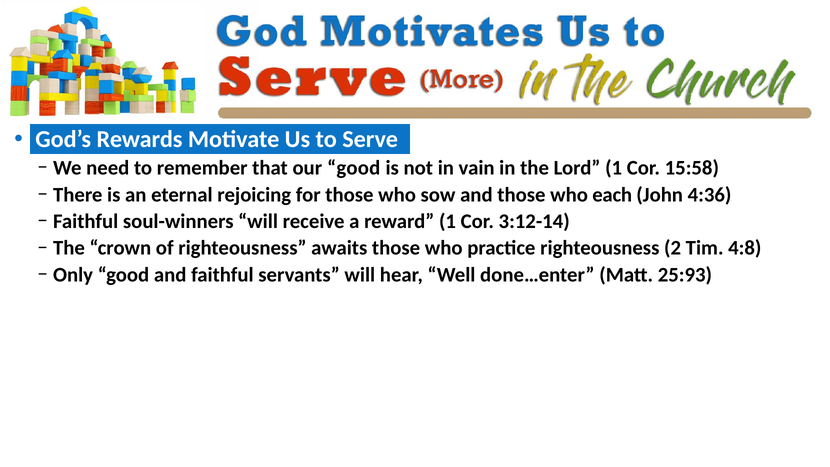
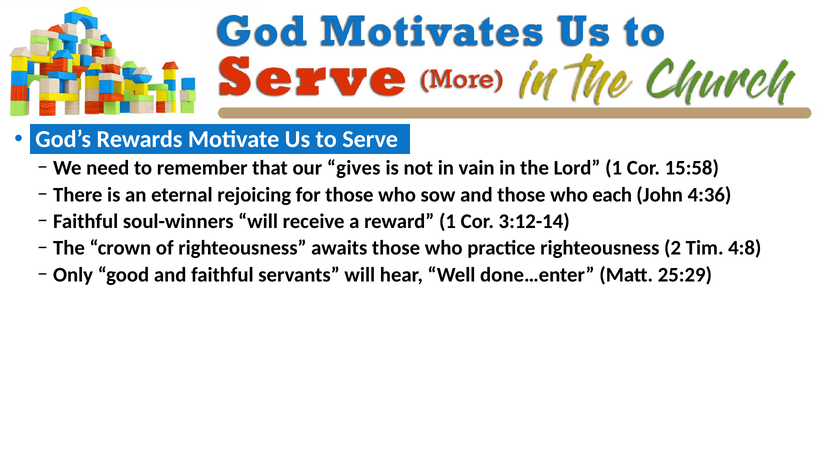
our good: good -> gives (354, 168)
25:93: 25:93 -> 25:29 (685, 275)
